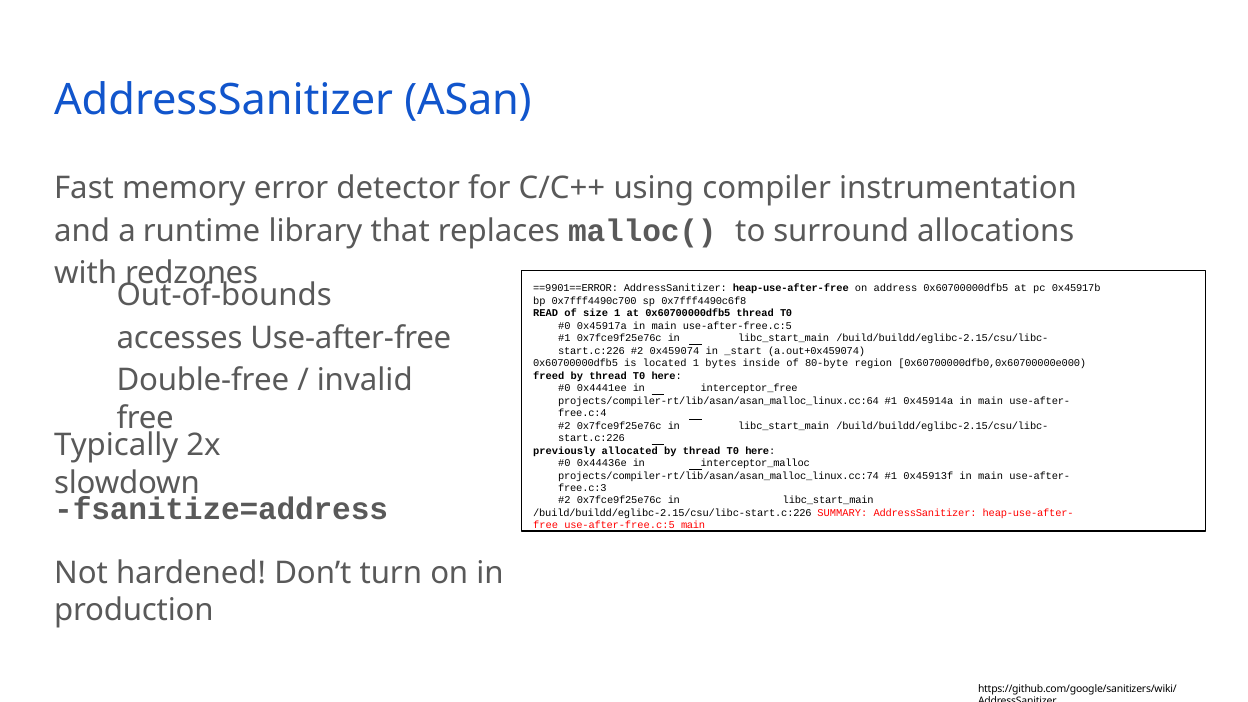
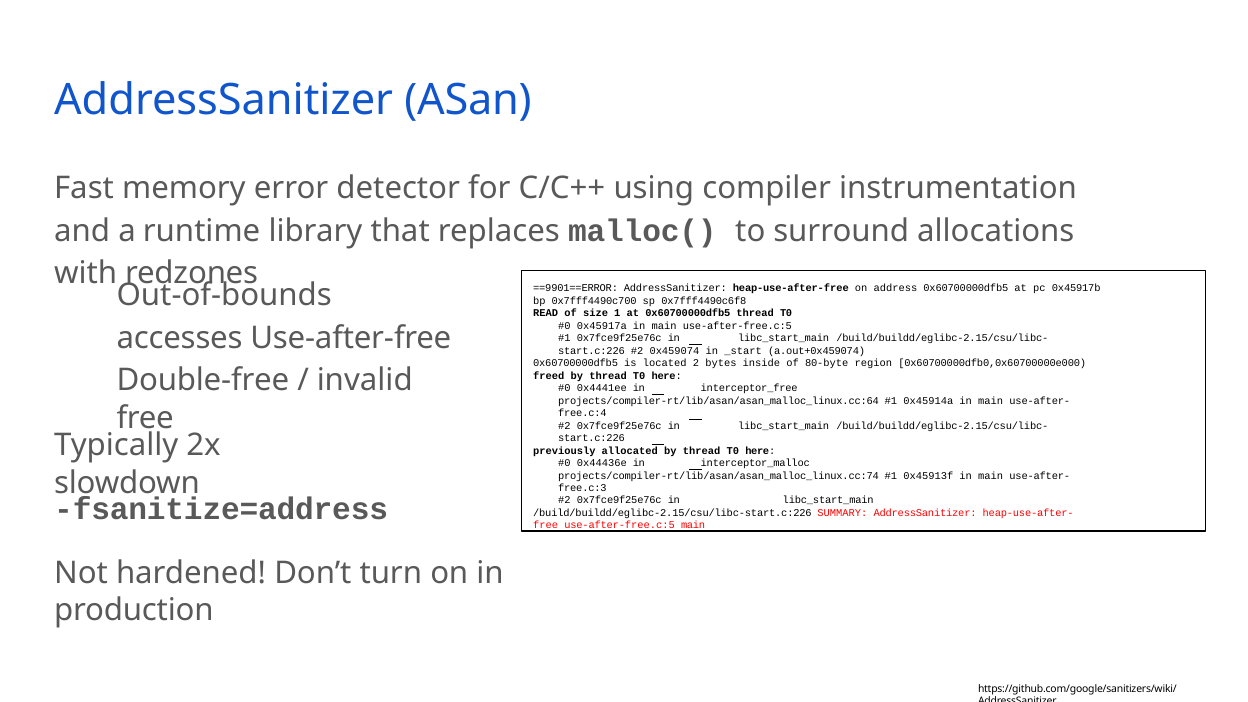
located 1: 1 -> 2 (696, 363)
